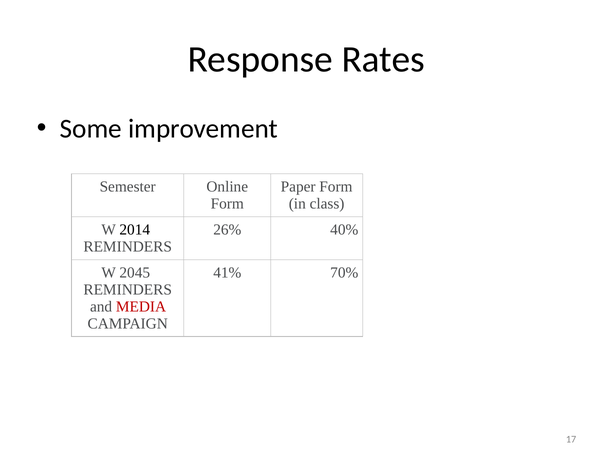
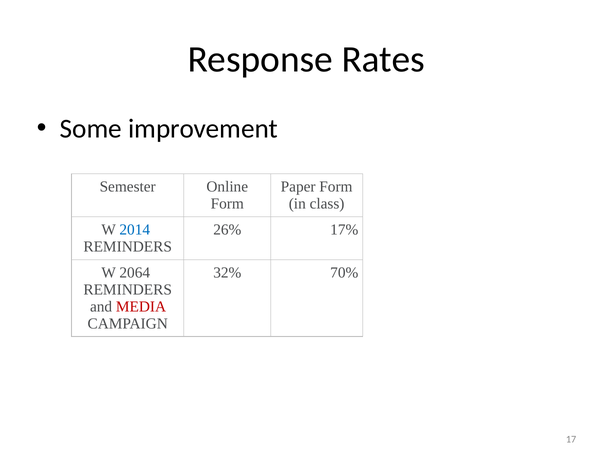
2014 colour: black -> blue (135, 230)
40%: 40% -> 17% (344, 230)
2045: 2045 -> 2064 (135, 273)
41%: 41% -> 32% (227, 273)
